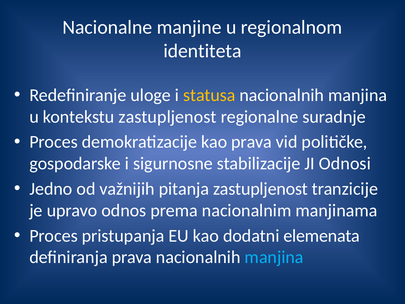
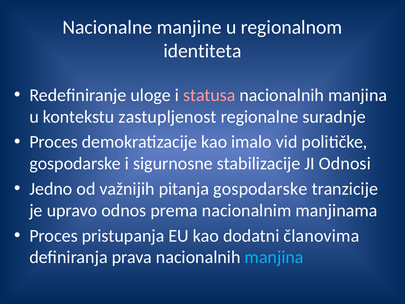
statusa colour: yellow -> pink (209, 95)
kao prava: prava -> imalo (251, 142)
pitanja zastupljenost: zastupljenost -> gospodarske (260, 189)
elemenata: elemenata -> članovima (321, 236)
